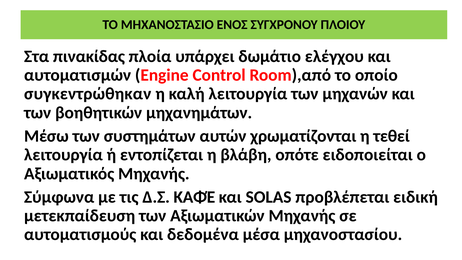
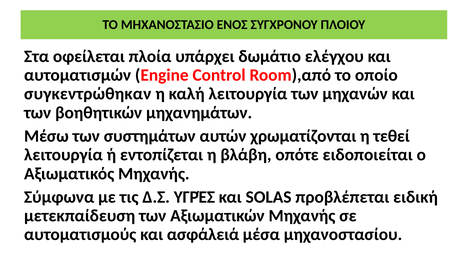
πινακίδας: πινακίδας -> οφείλεται (89, 56)
ΚΑΦΈ: ΚΑΦΈ -> ΥΓΡΈΣ (194, 197)
δεδομένα: δεδομένα -> ασφάλειά (203, 234)
